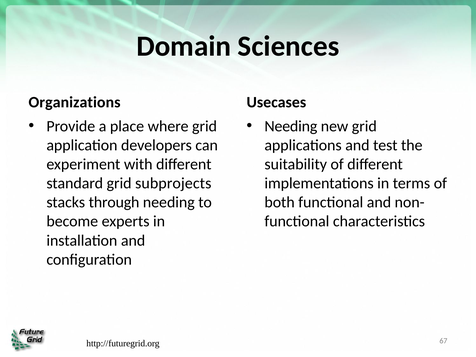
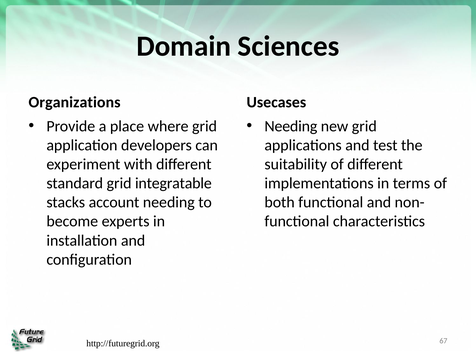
subprojects: subprojects -> integratable (173, 183)
through: through -> account (114, 202)
